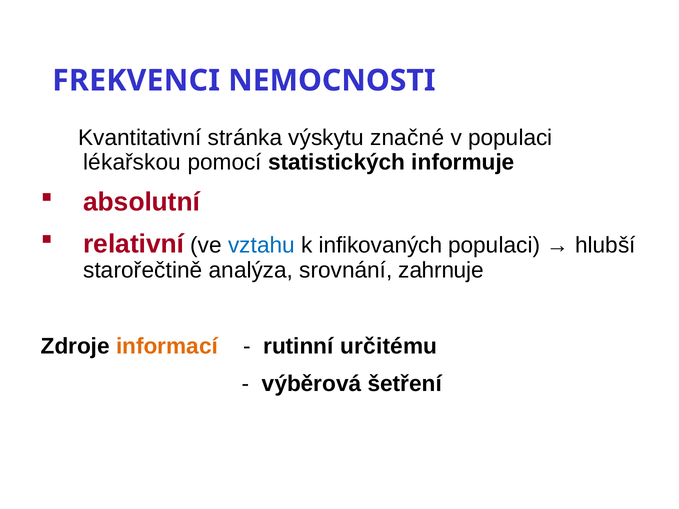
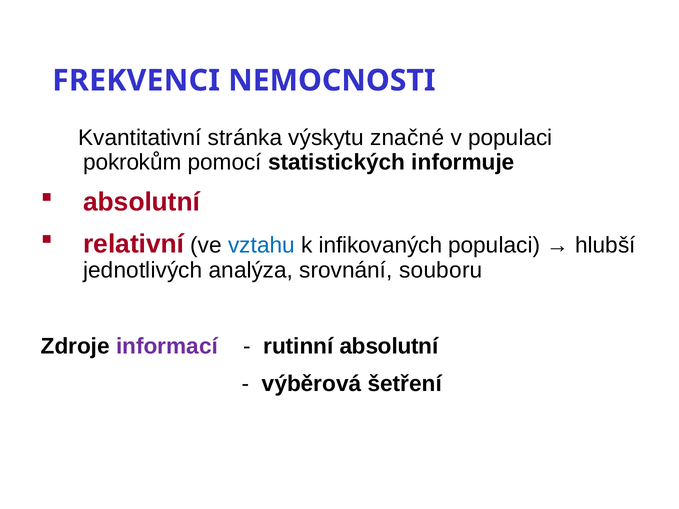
lékařskou: lékařskou -> pokrokům (132, 162)
starořečtině: starořečtině -> jednotlivých (143, 271)
zahrnuje: zahrnuje -> souboru (441, 271)
informací colour: orange -> purple (167, 346)
rutinní určitému: určitému -> absolutní (389, 346)
